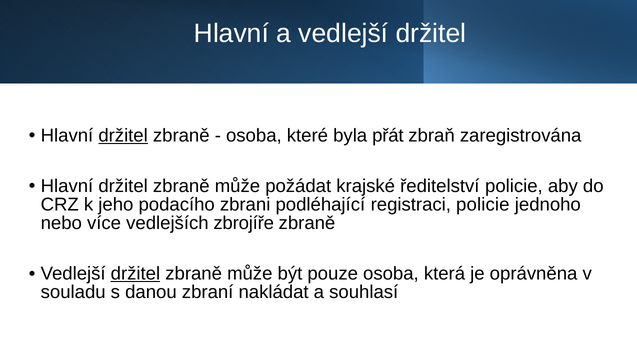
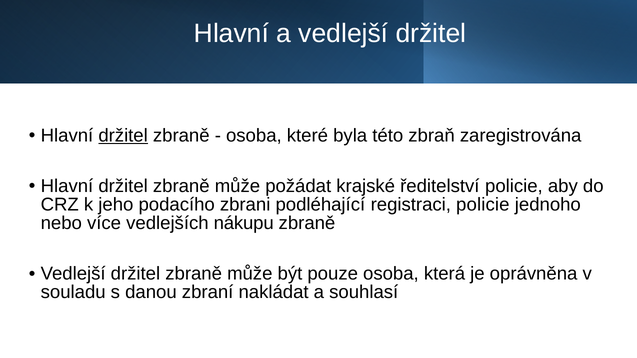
přát: přát -> této (388, 135)
zbrojíře: zbrojíře -> nákupu (244, 223)
držitel underline: present -> none (135, 274)
